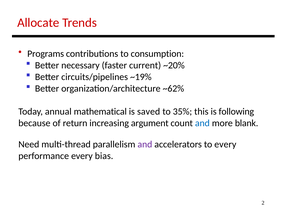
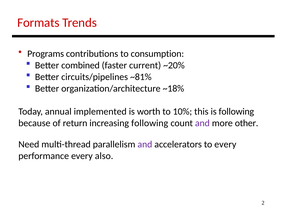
Allocate: Allocate -> Formats (38, 23)
necessary: necessary -> combined (80, 65)
~19%: ~19% -> ~81% (141, 77)
~62%: ~62% -> ~18% (173, 88)
mathematical: mathematical -> implemented (100, 111)
saved: saved -> worth (149, 111)
35%: 35% -> 10% (182, 111)
increasing argument: argument -> following (150, 123)
and colour: blue -> purple (202, 123)
blank: blank -> other (247, 123)
bias: bias -> also (104, 156)
